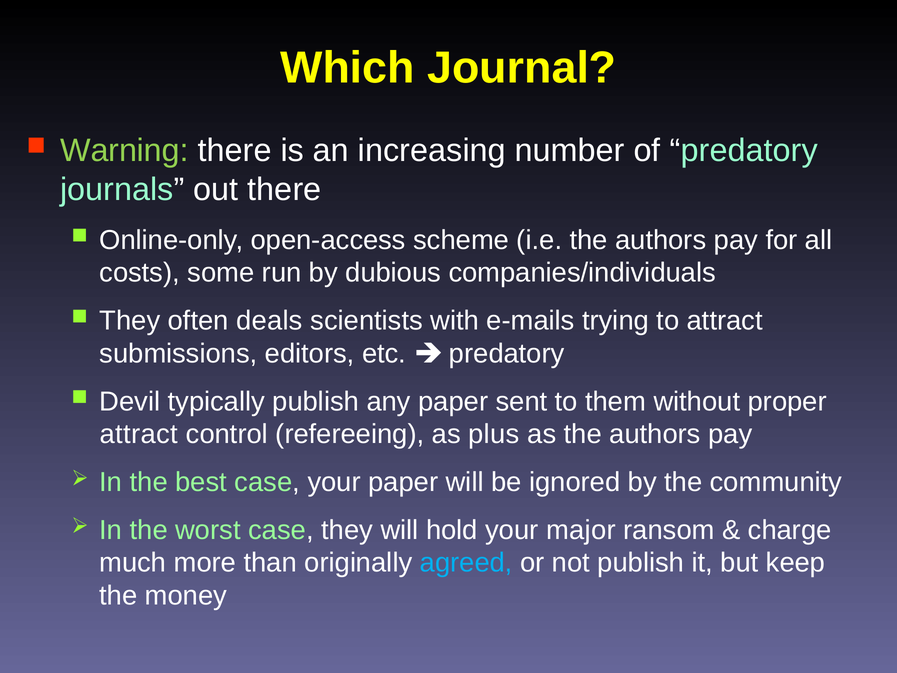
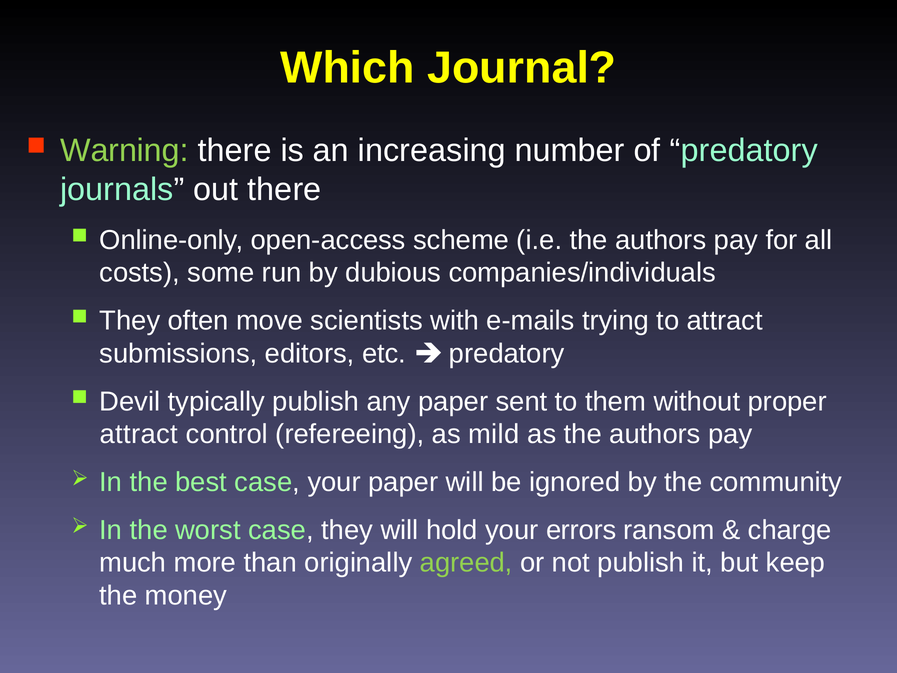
deals: deals -> move (269, 321)
plus: plus -> mild (494, 434)
major: major -> errors (581, 530)
agreed colour: light blue -> light green (466, 563)
